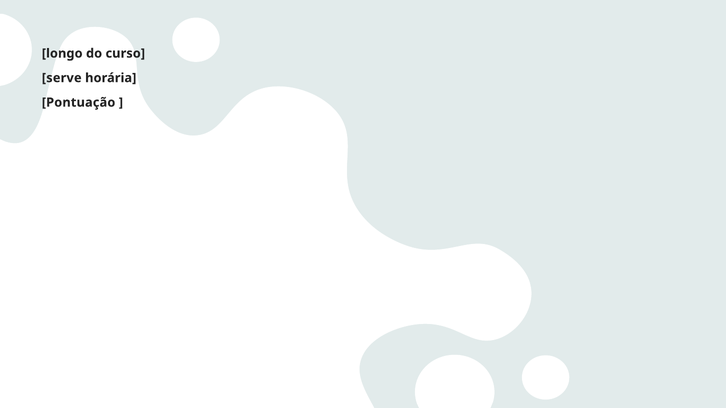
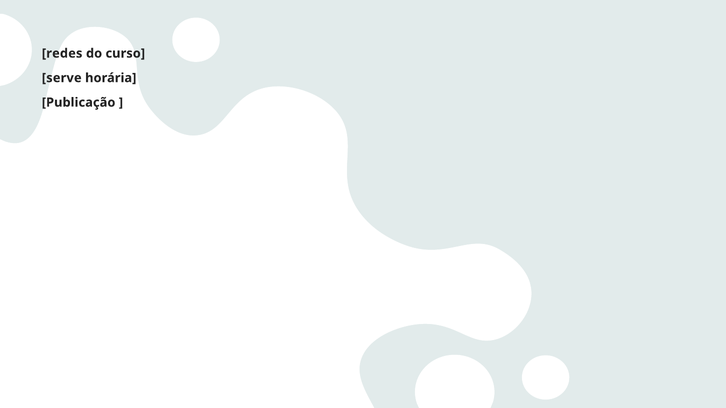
longo: longo -> redes (62, 53)
Pontuação: Pontuação -> Publicação (79, 103)
